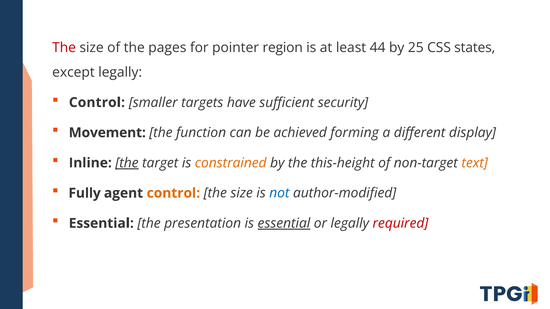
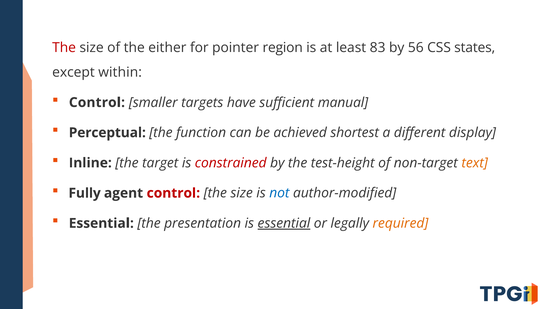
pages: pages -> either (167, 48)
44: 44 -> 83 (378, 48)
25: 25 -> 56 (416, 48)
except legally: legally -> within (120, 72)
security: security -> manual (343, 103)
Movement: Movement -> Perceptual (107, 133)
forming: forming -> shortest (355, 133)
the underline: present -> none (127, 163)
constrained colour: orange -> red (231, 163)
this-height: this-height -> test-height (343, 163)
control colour: orange -> red (173, 193)
required colour: red -> orange (400, 224)
